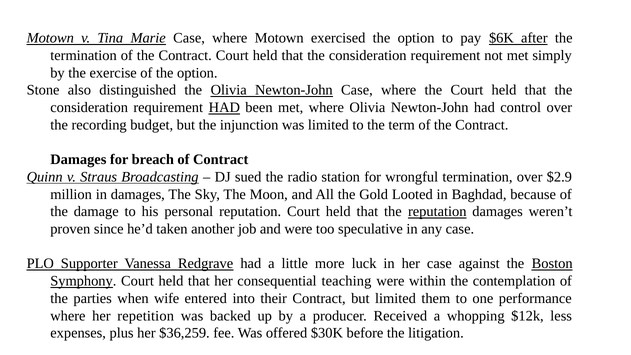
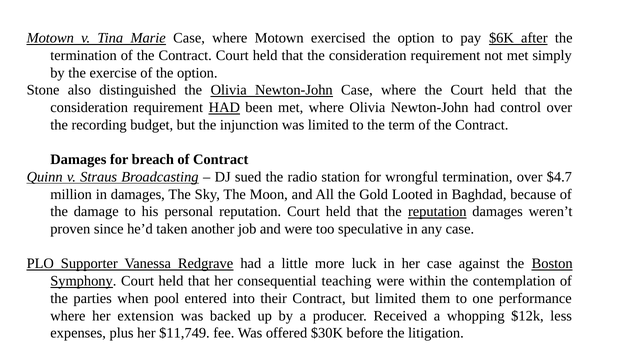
$2.9: $2.9 -> $4.7 (559, 177)
wife: wife -> pool (167, 298)
repetition: repetition -> extension (146, 316)
$36,259: $36,259 -> $11,749 (184, 333)
